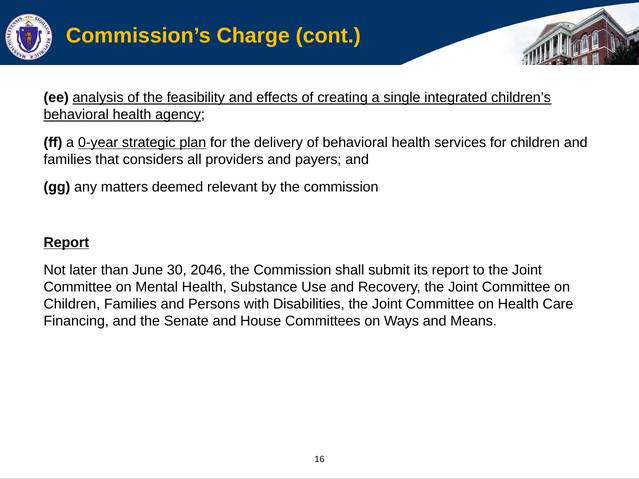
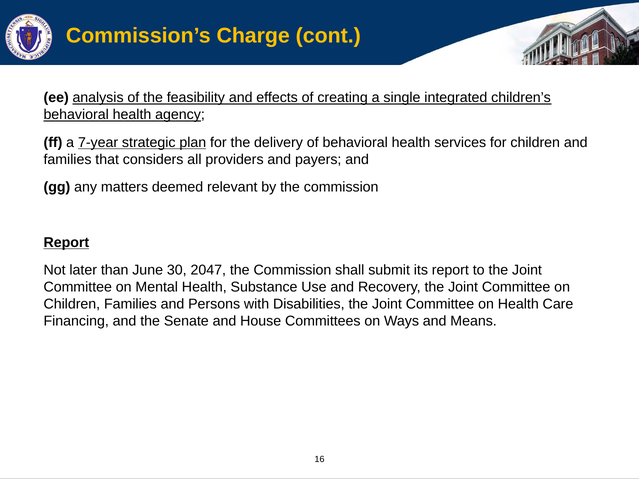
0-year: 0-year -> 7-year (98, 143)
2046: 2046 -> 2047 (208, 270)
